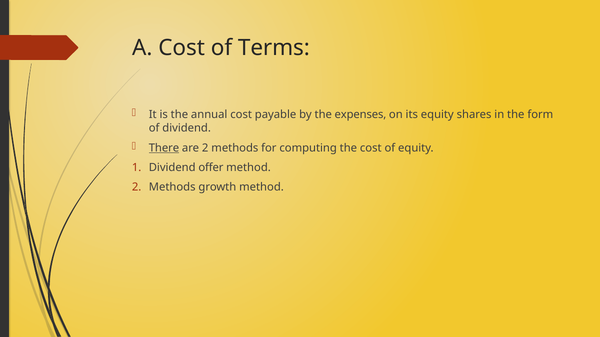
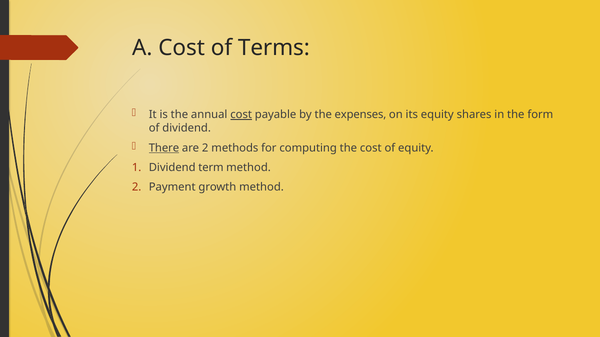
cost underline: none -> present (241, 115)
offer: offer -> term (211, 168)
Methods: Methods -> Payment (172, 188)
